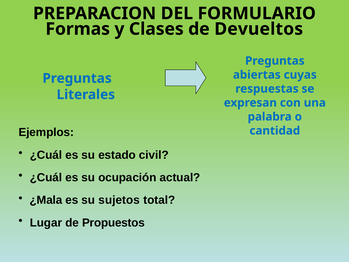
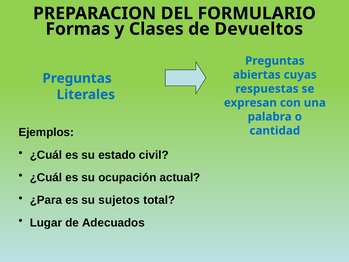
¿Mala: ¿Mala -> ¿Para (46, 200)
Propuestos: Propuestos -> Adecuados (113, 222)
